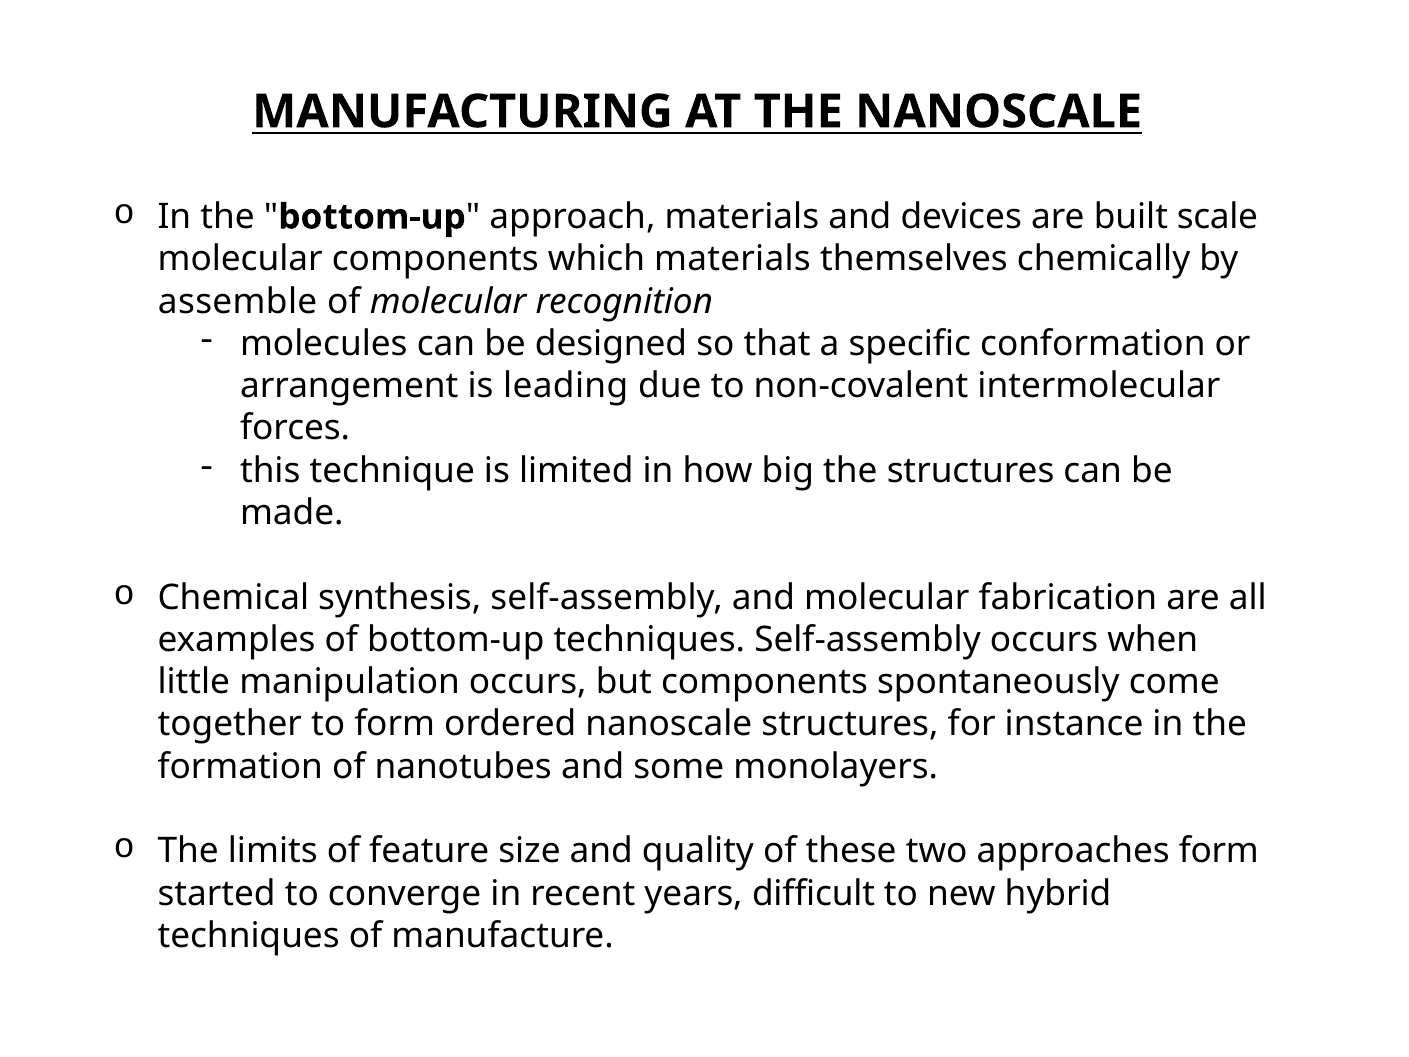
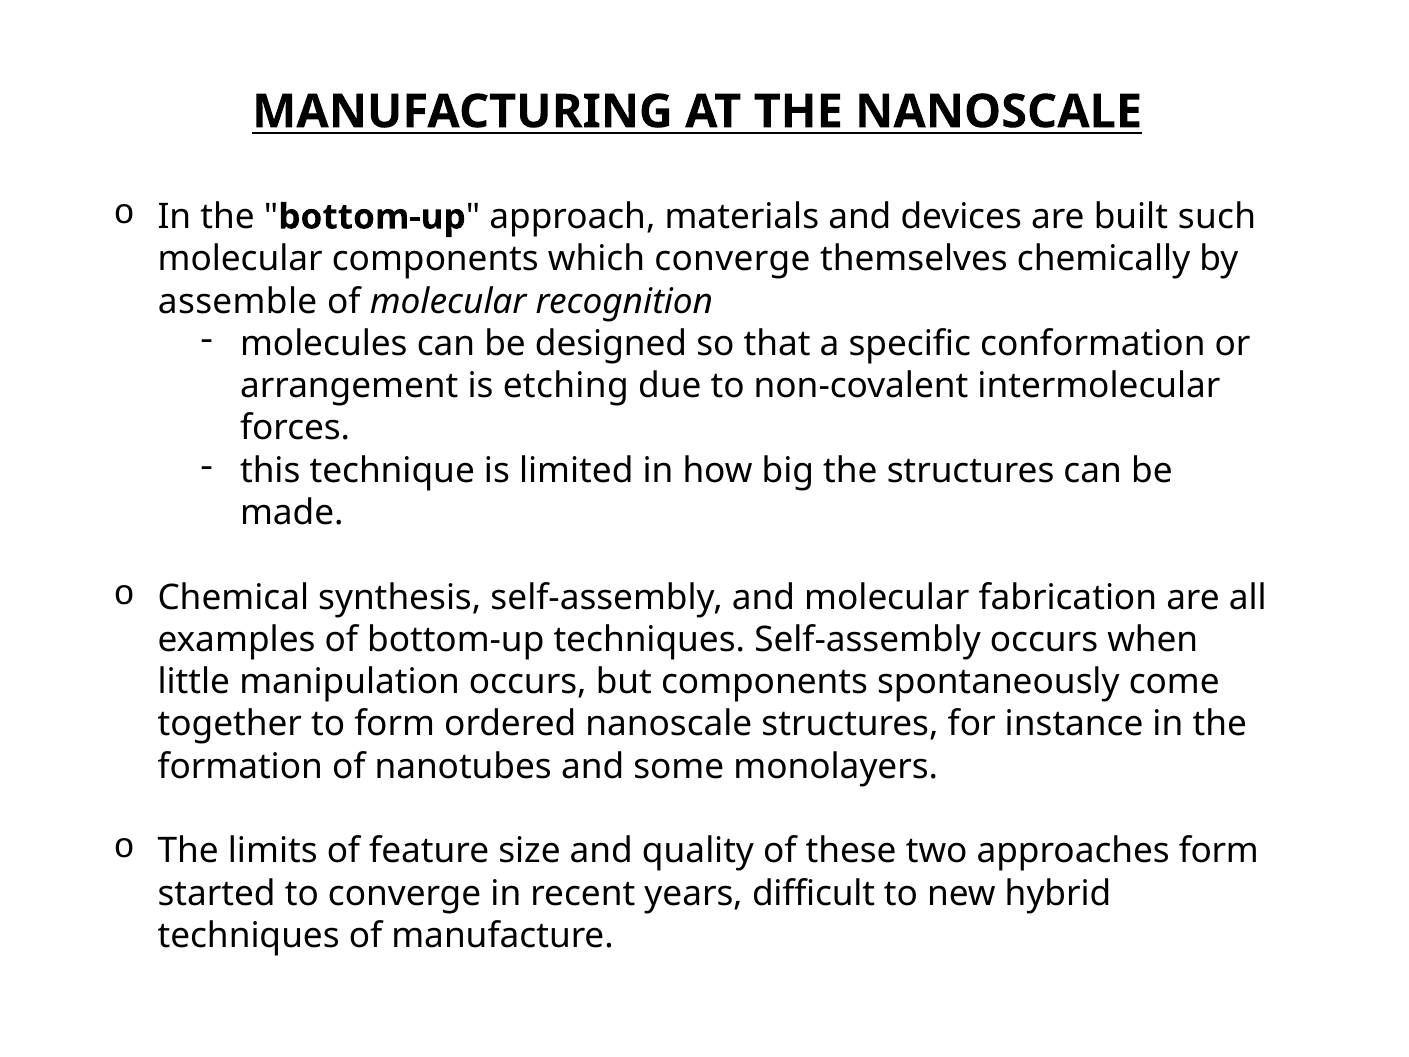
scale: scale -> such (1217, 217)
which materials: materials -> converge (732, 259)
leading: leading -> etching (566, 386)
